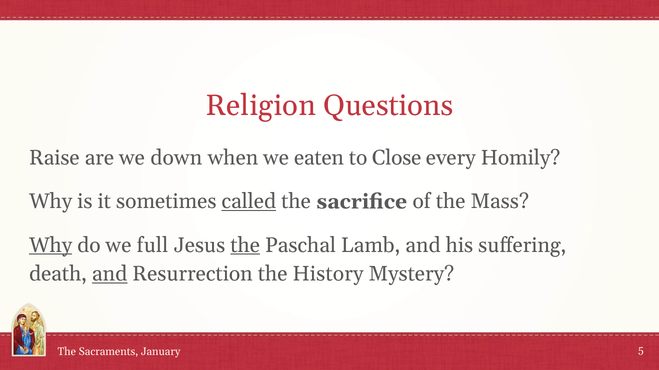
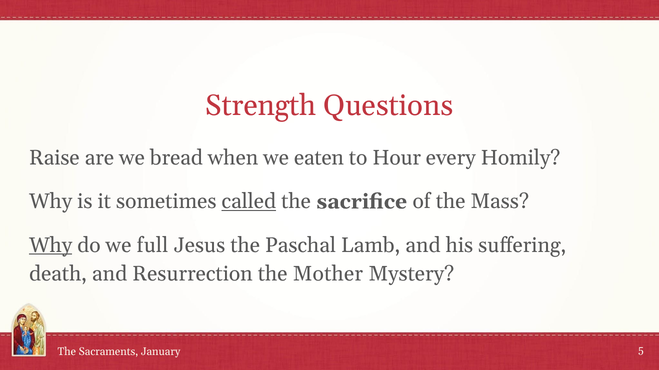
Religion: Religion -> Strength (261, 106)
down: down -> bread (176, 158)
Close: Close -> Hour (397, 158)
the underline: present -> none (245, 246)
and underline: present -> none (110, 275)
History: History -> Mother (328, 275)
